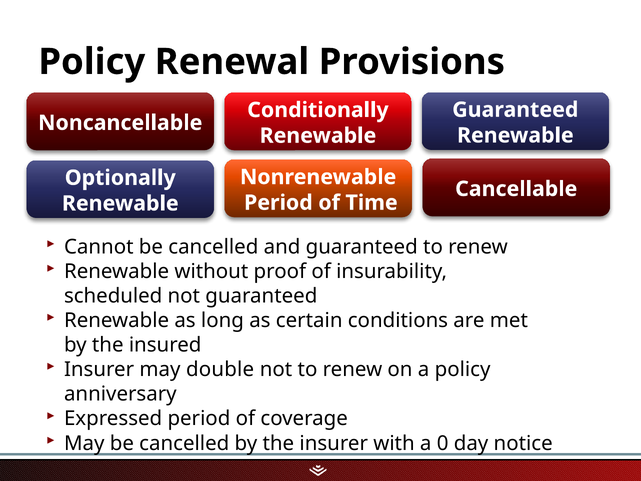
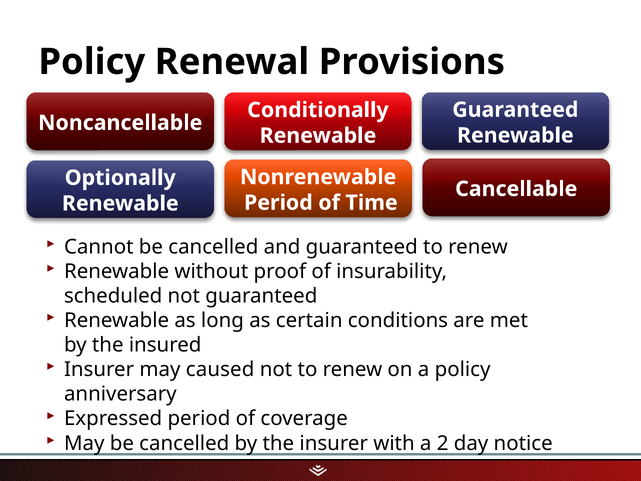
double: double -> caused (220, 369)
0: 0 -> 2 (443, 443)
